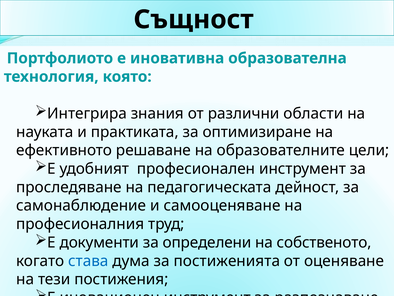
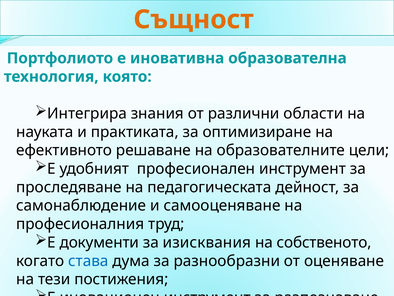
Същност colour: black -> orange (194, 20)
определени: определени -> изисквания (207, 242)
постиженията: постиженията -> разнообразни (227, 261)
